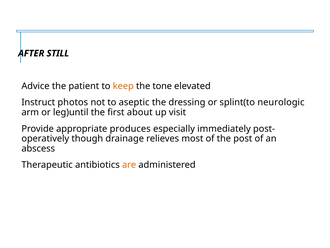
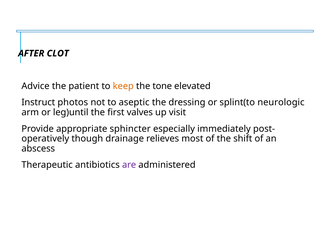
STILL: STILL -> CLOT (58, 53)
about: about -> valves (140, 112)
produces: produces -> sphincter (130, 128)
post: post -> shift (243, 138)
are colour: orange -> purple (129, 165)
